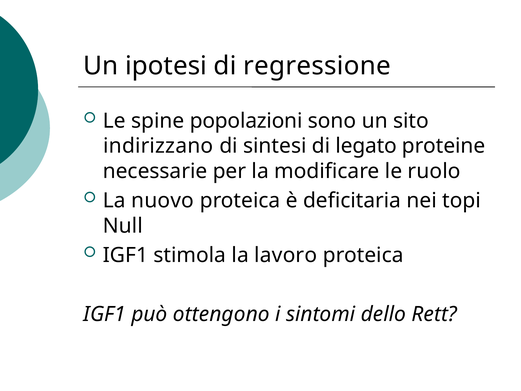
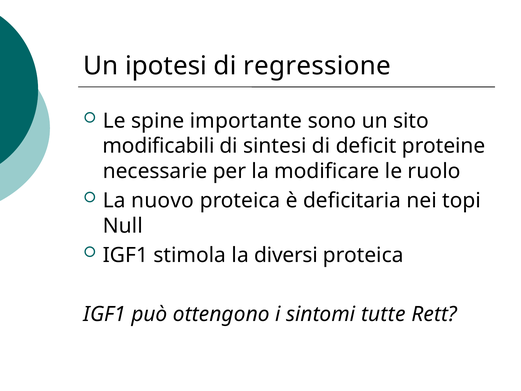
popolazioni: popolazioni -> importante (246, 121)
indirizzano: indirizzano -> modificabili (158, 146)
legato: legato -> deficit (366, 146)
lavoro: lavoro -> diversi (286, 255)
dello: dello -> tutte (383, 314)
